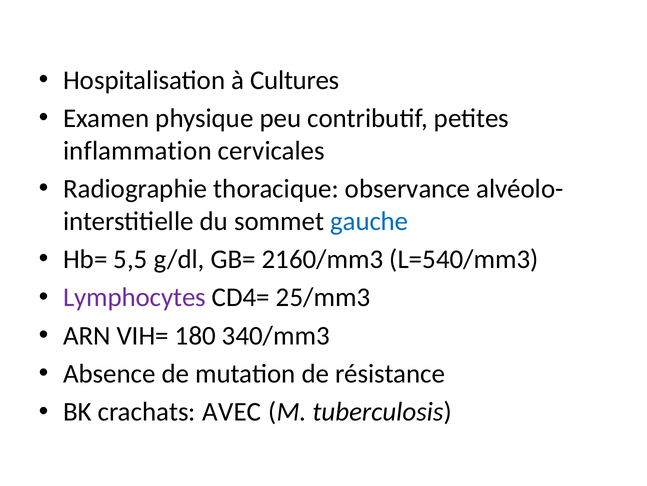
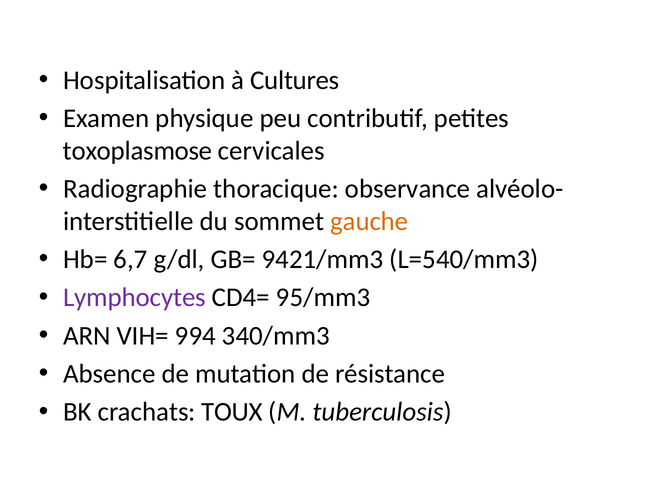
inflammation: inflammation -> toxoplasmose (138, 150)
gauche colour: blue -> orange (369, 221)
5,5: 5,5 -> 6,7 (130, 259)
2160/mm3: 2160/mm3 -> 9421/mm3 (323, 259)
25/mm3: 25/mm3 -> 95/mm3 (323, 297)
180: 180 -> 994 (195, 335)
AVEC: AVEC -> TOUX (232, 411)
